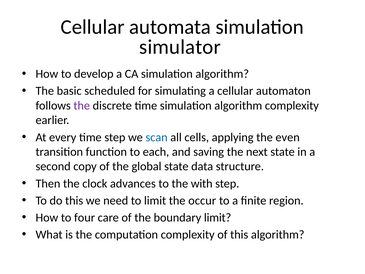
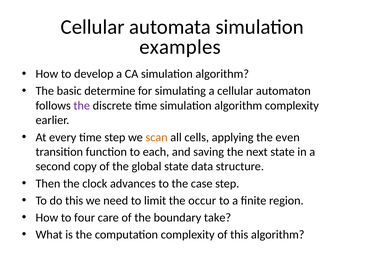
simulator: simulator -> examples (180, 47)
scheduled: scheduled -> determine (110, 91)
scan colour: blue -> orange (157, 137)
with: with -> case (202, 183)
boundary limit: limit -> take (218, 217)
